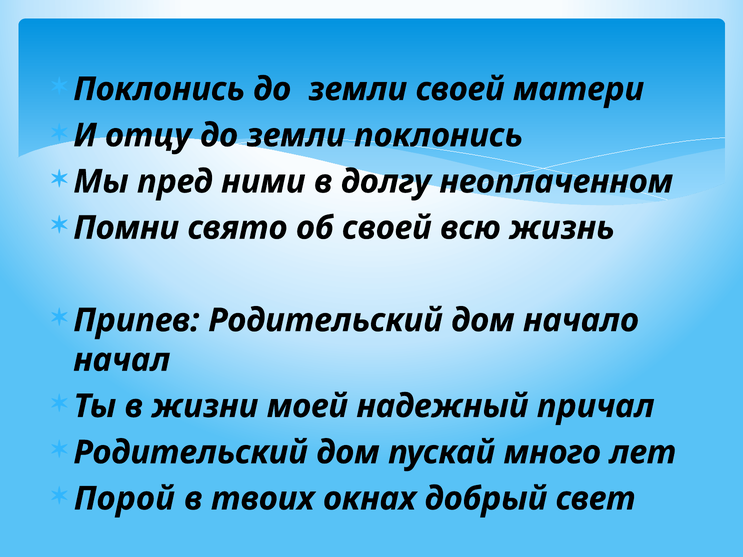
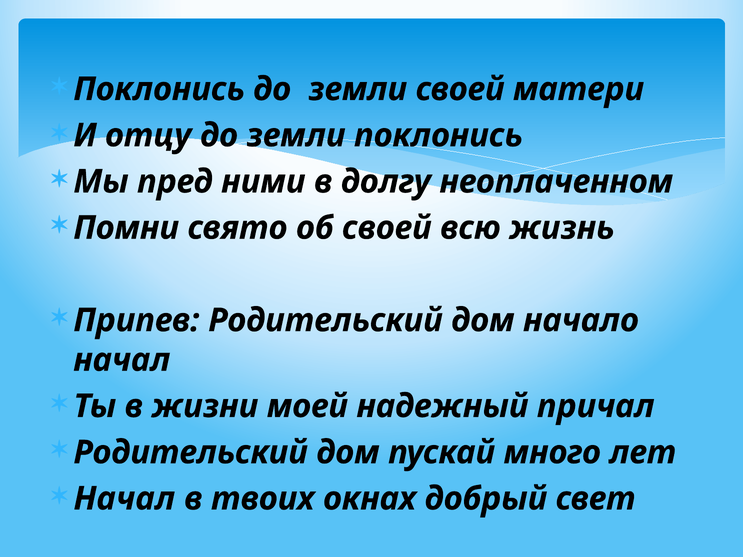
Порой: Порой -> Начал (124, 499)
